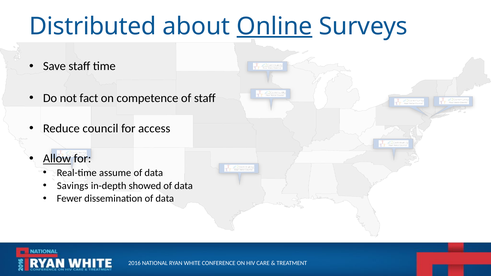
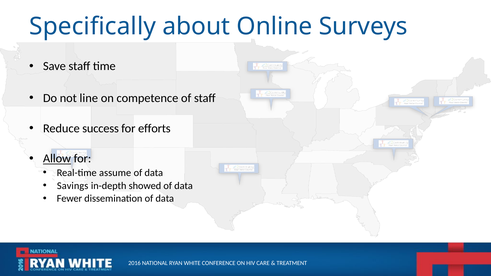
Distributed: Distributed -> Specifically (93, 26)
Online underline: present -> none (275, 26)
fact: fact -> line (89, 98)
council: council -> success (101, 128)
access: access -> efforts (154, 128)
